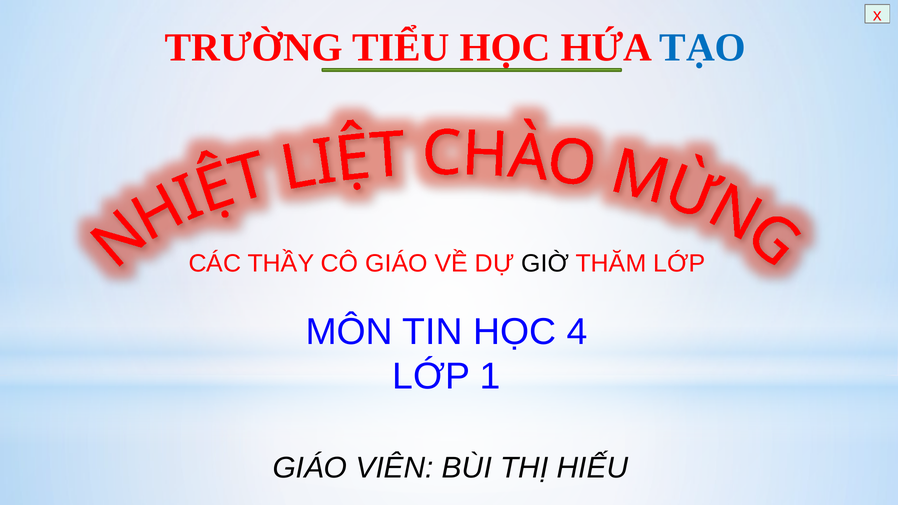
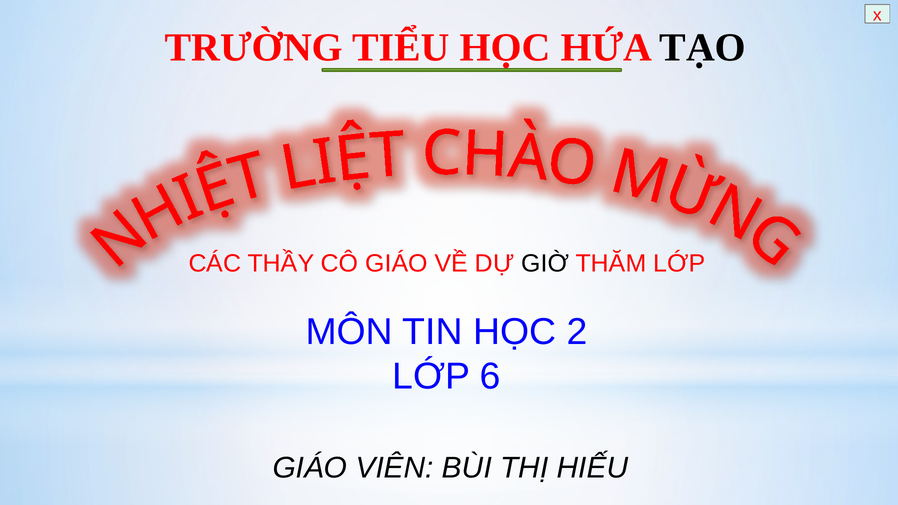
TẠO colour: blue -> black (703, 47)
4: 4 -> 2 (577, 332)
1: 1 -> 6 (490, 377)
